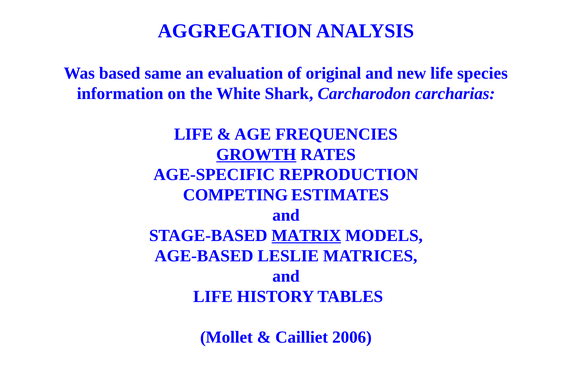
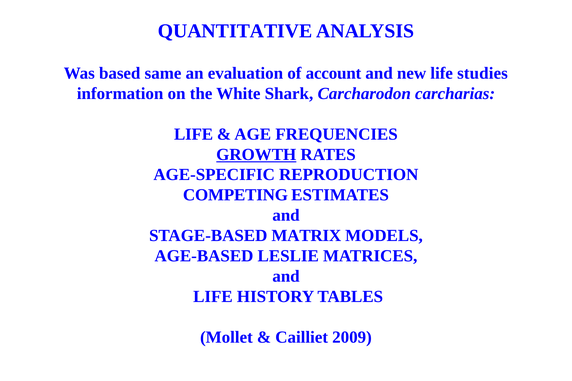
AGGREGATION: AGGREGATION -> QUANTITATIVE (235, 31)
original: original -> account (333, 73)
species: species -> studies (483, 73)
MATRIX underline: present -> none (306, 236)
2006: 2006 -> 2009 (352, 338)
